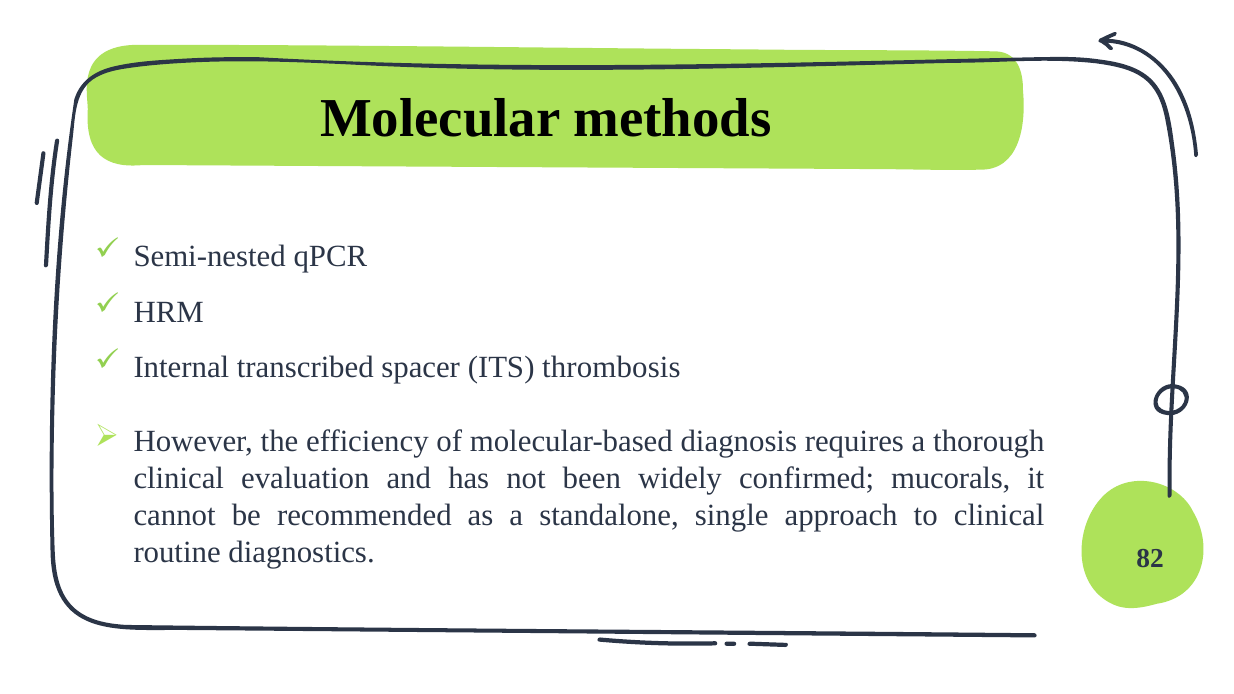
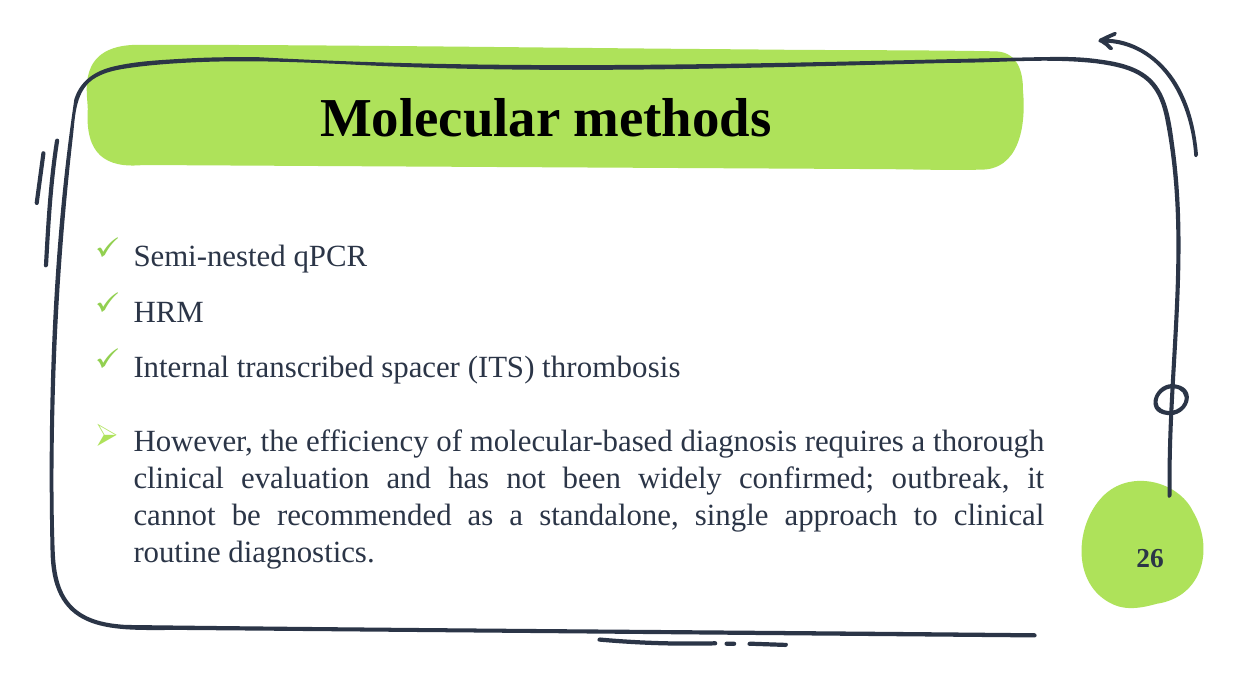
mucorals: mucorals -> outbreak (951, 479)
82: 82 -> 26 (1150, 559)
